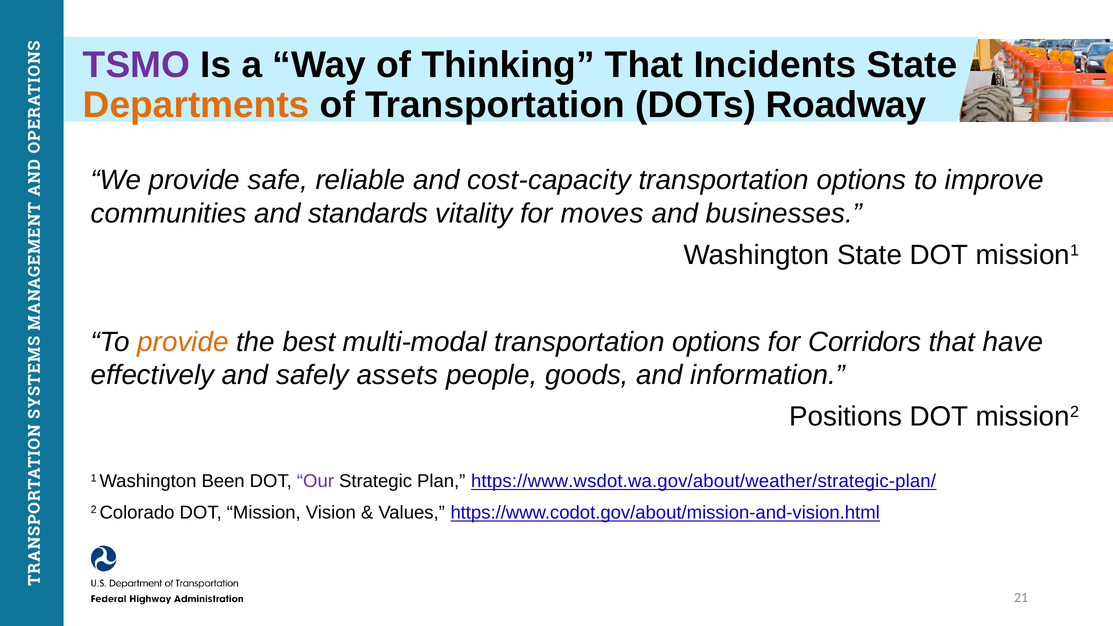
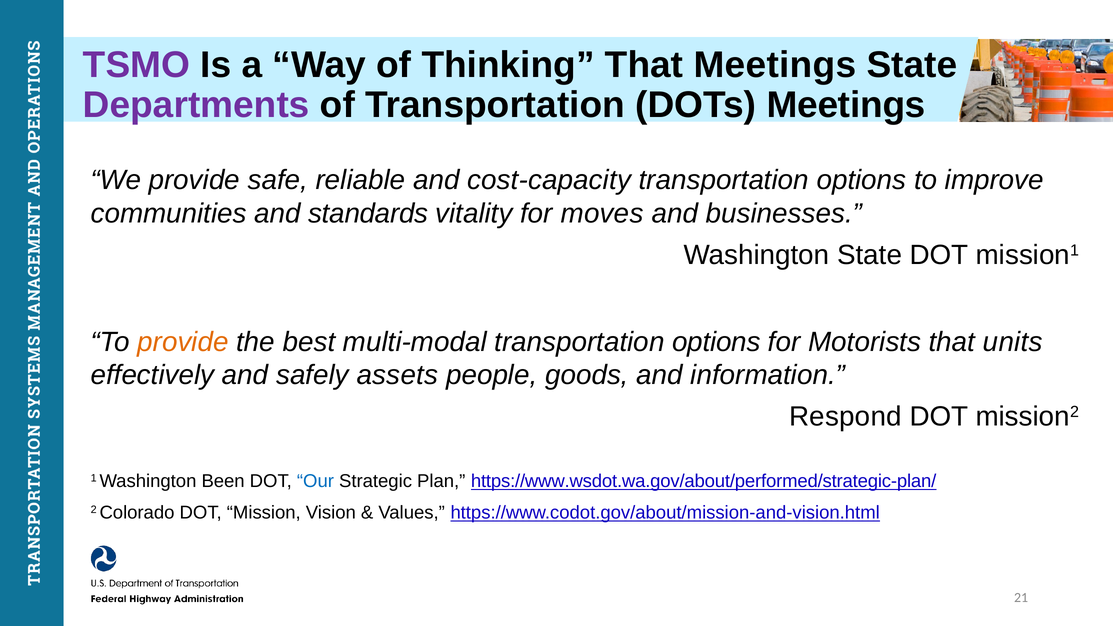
That Incidents: Incidents -> Meetings (775, 65)
Departments colour: orange -> purple (196, 105)
DOTs Roadway: Roadway -> Meetings (846, 105)
Corridors: Corridors -> Motorists (865, 342)
have: have -> units (1013, 342)
Positions: Positions -> Respond (845, 417)
Our colour: purple -> blue (315, 481)
https://www.wsdot.wa.gov/about/weather/strategic-plan/: https://www.wsdot.wa.gov/about/weather/strategic-plan/ -> https://www.wsdot.wa.gov/about/performed/strategic-plan/ (704, 481)
